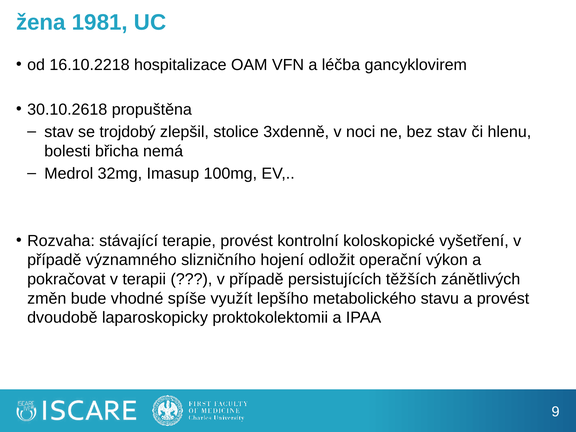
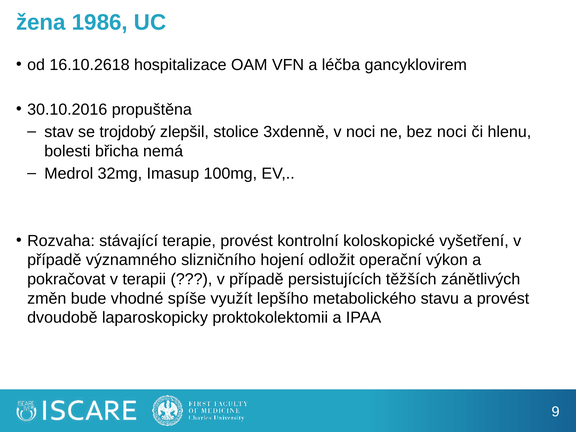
1981: 1981 -> 1986 (100, 22)
16.10.2218: 16.10.2218 -> 16.10.2618 (90, 65)
30.10.2618: 30.10.2618 -> 30.10.2016 (67, 110)
bez stav: stav -> noci (452, 132)
